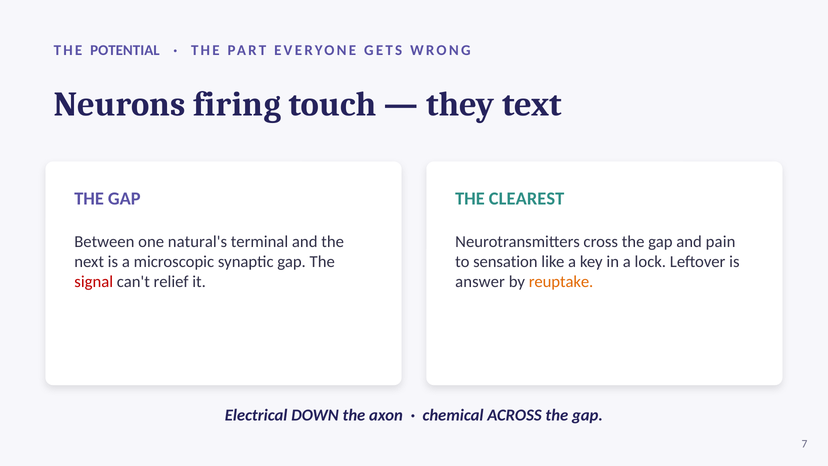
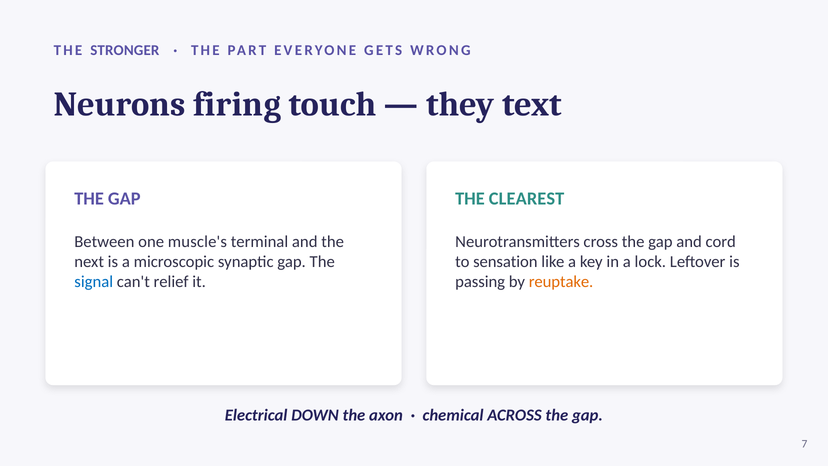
POTENTIAL: POTENTIAL -> STRONGER (125, 50)
natural's: natural's -> muscle's (197, 242)
pain: pain -> cord (721, 242)
signal colour: red -> blue (94, 282)
answer: answer -> passing (480, 282)
